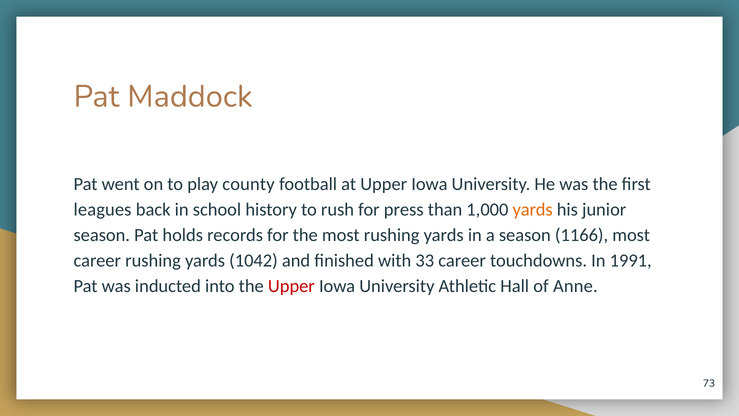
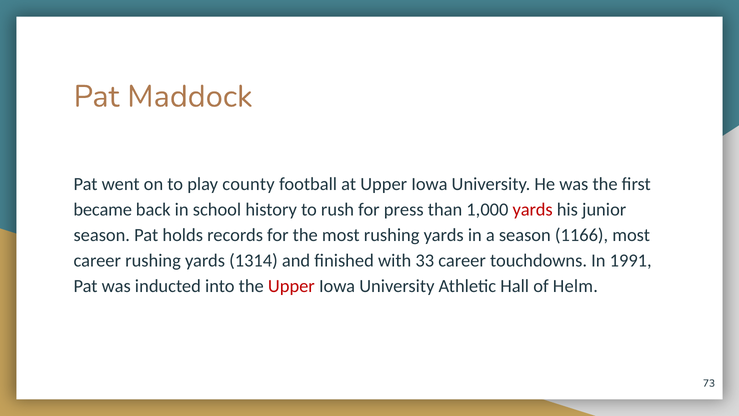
leagues: leagues -> became (103, 209)
yards colour: orange -> red (533, 209)
1042: 1042 -> 1314 (253, 260)
Anne: Anne -> Helm (575, 286)
